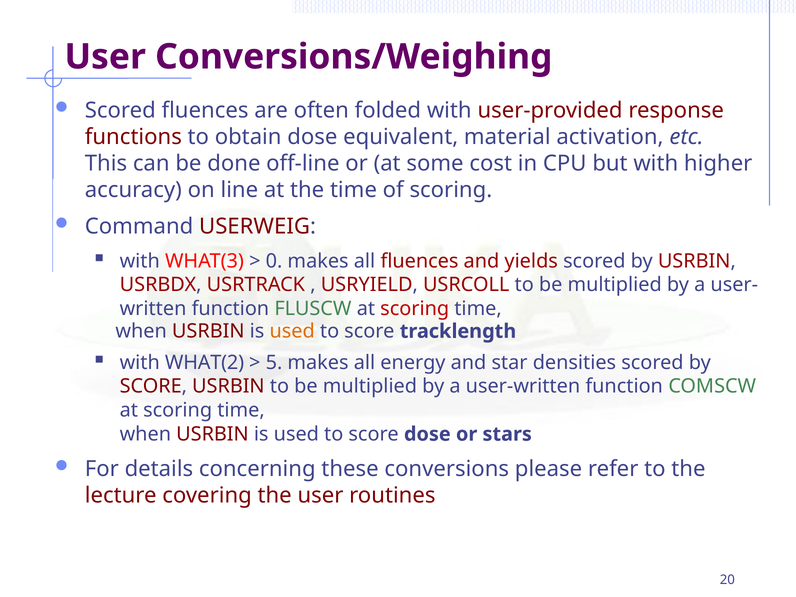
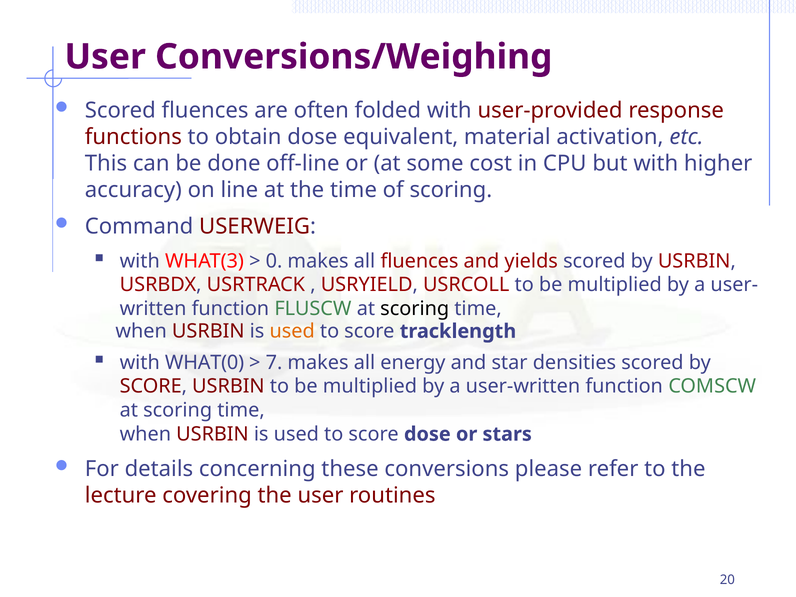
scoring colour: red -> black (415, 309)
WHAT(2: WHAT(2 -> WHAT(0 (205, 363)
5: 5 -> 7 (274, 363)
